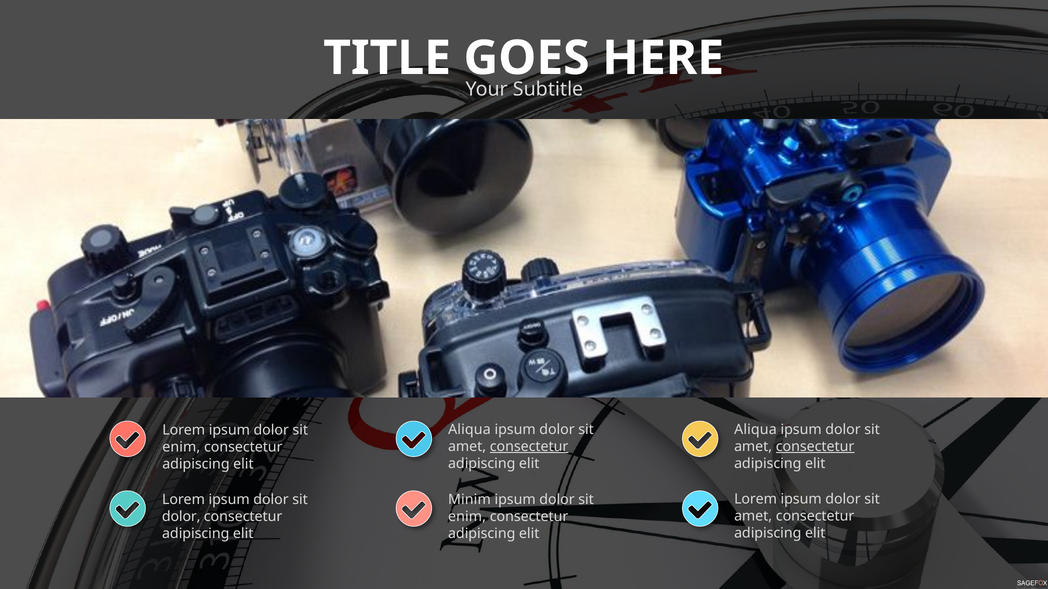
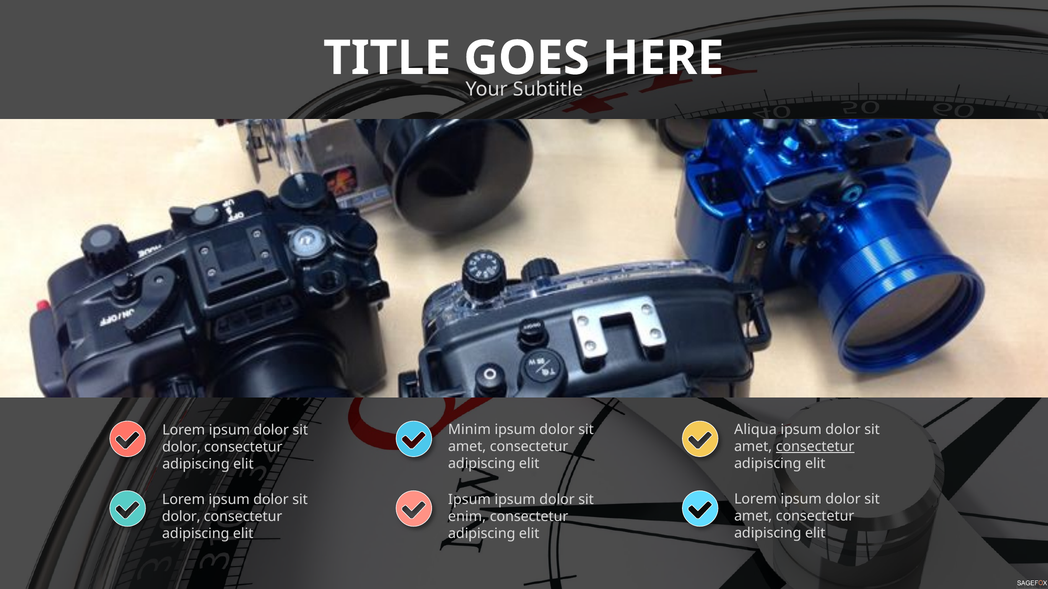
Aliqua: Aliqua -> Minim (469, 430)
consectetur underline: present -> none (529, 447)
enim: enim -> dolor (181, 447)
Minim: Minim -> Ipsum (469, 500)
